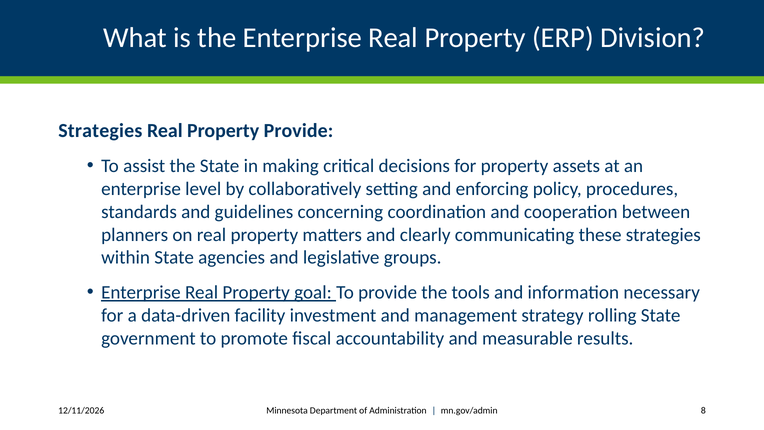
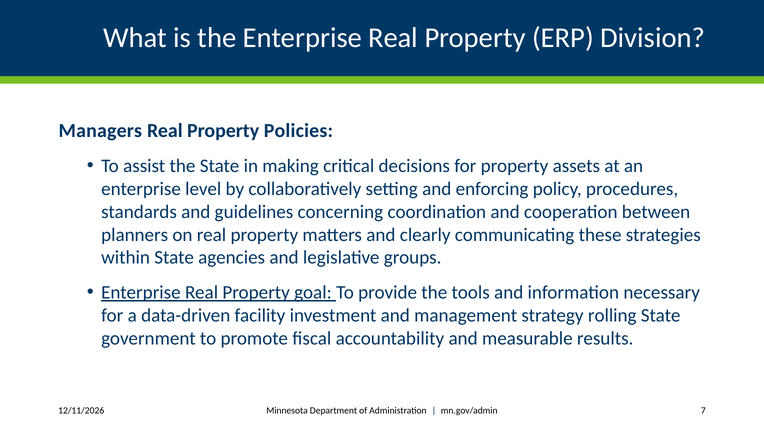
Strategies: Strategies -> Managers (100, 131)
Property Provide: Provide -> Policies (298, 131)
8: 8 -> 7 (703, 410)
